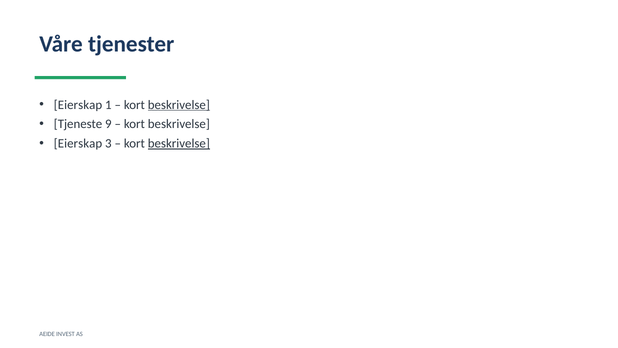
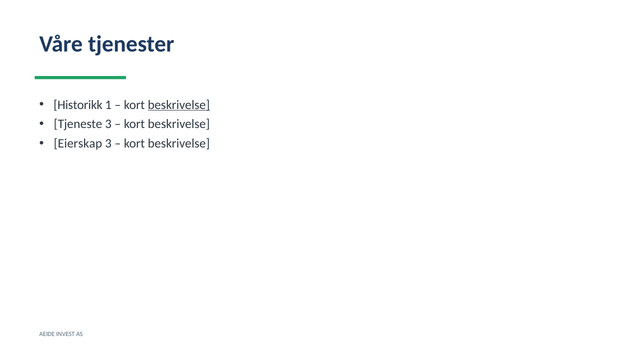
Eierskap: Eierskap -> Historikk (78, 105)
Tjeneste 9: 9 -> 3 (108, 124)
beskrivelse underline: present -> none (179, 143)
